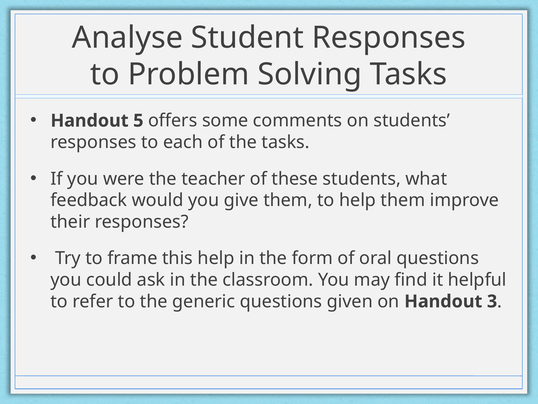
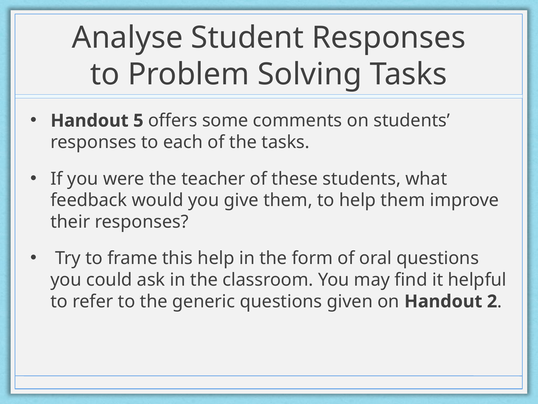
3: 3 -> 2 (492, 301)
